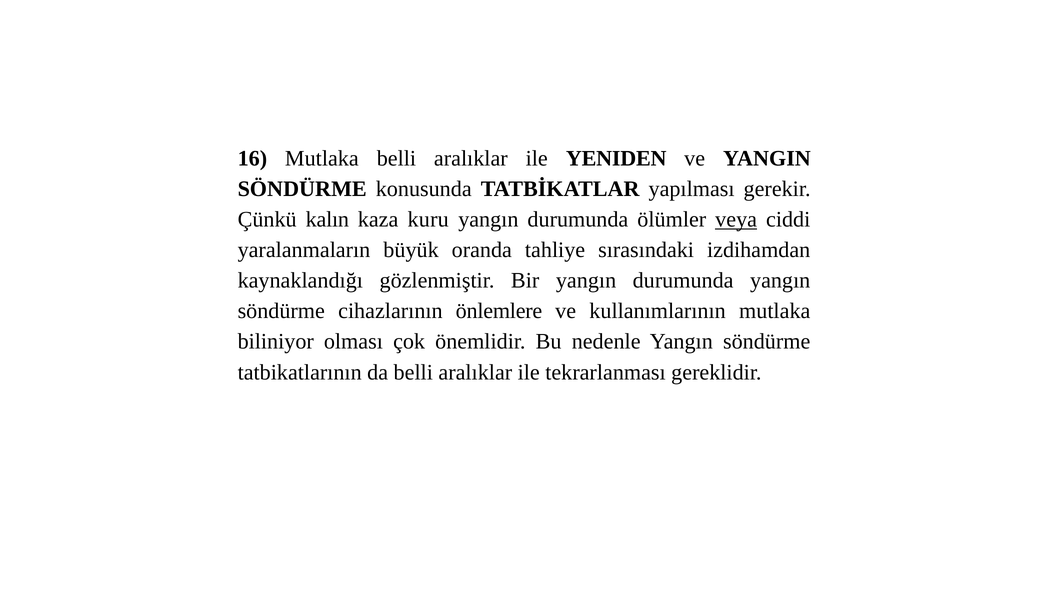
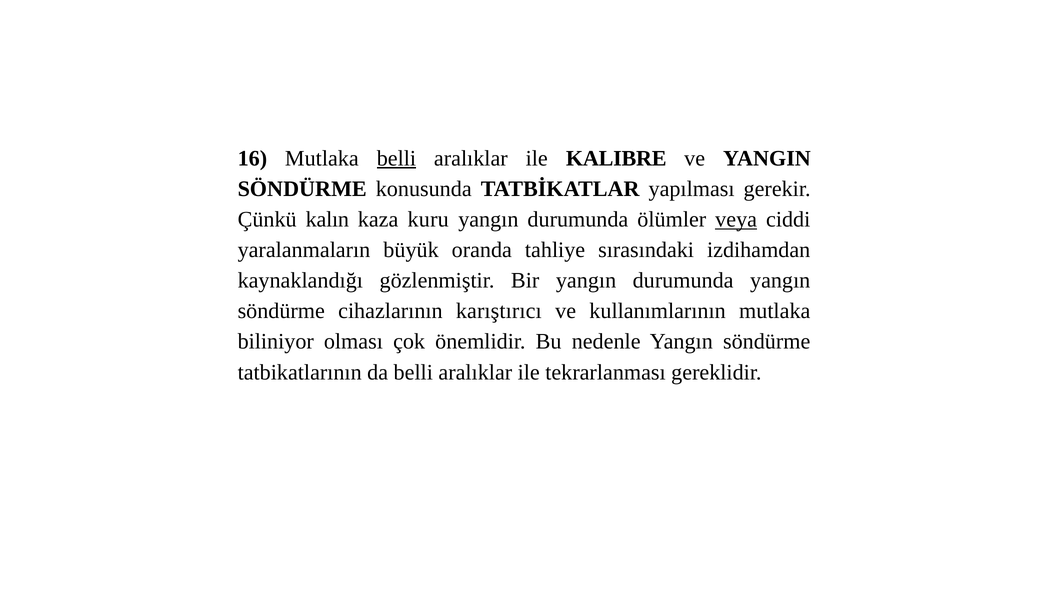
belli underline: none -> present (396, 158)
YENIDEN: YENIDEN -> KALIBRE (616, 158)
önlemlere: önlemlere -> karıştırıcı (499, 311)
